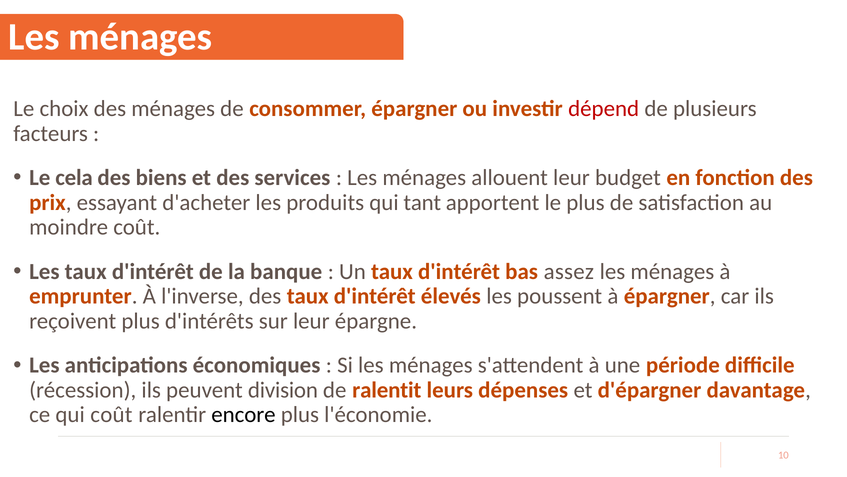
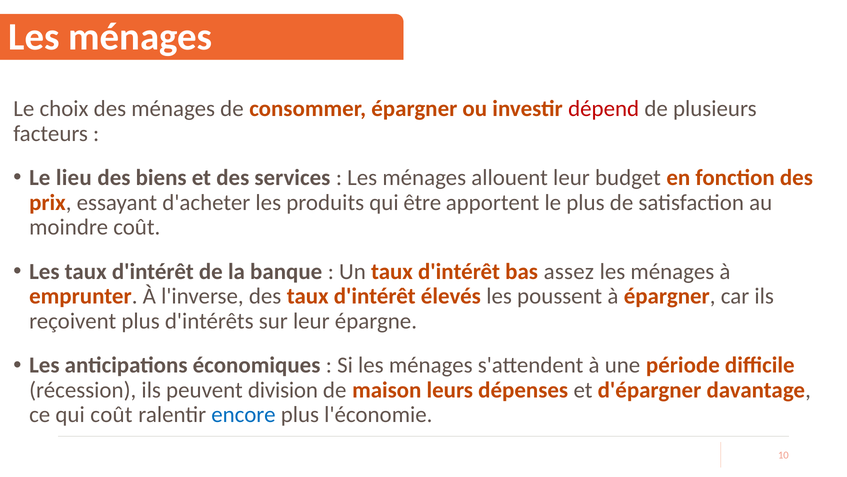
cela: cela -> lieu (74, 177)
tant: tant -> être (422, 202)
ralentit: ralentit -> maison (387, 390)
encore colour: black -> blue (243, 414)
